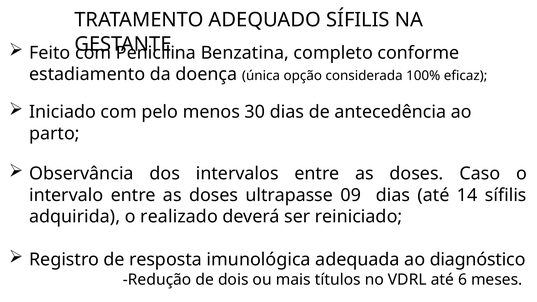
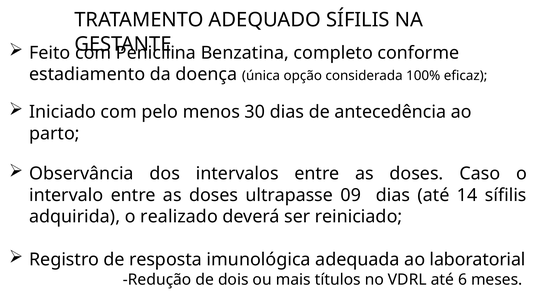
diagnóstico: diagnóstico -> laboratorial (478, 260)
